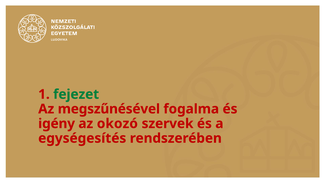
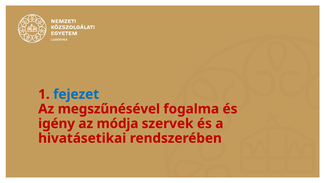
fejezet colour: green -> blue (76, 94)
okozó: okozó -> módja (117, 123)
egységesítés: egységesítés -> hivatásetikai (82, 138)
